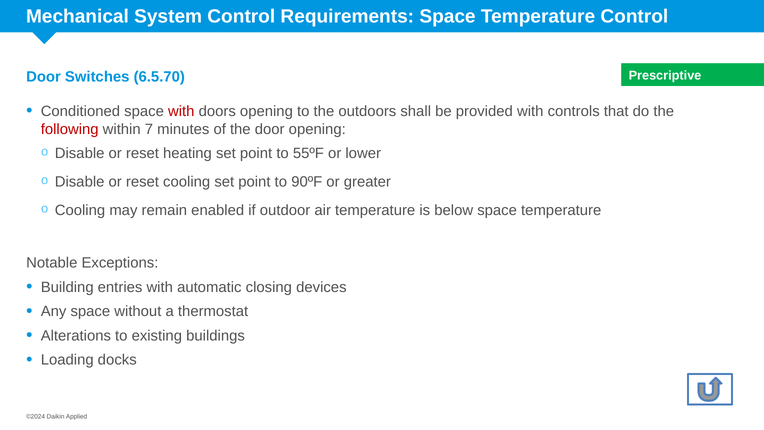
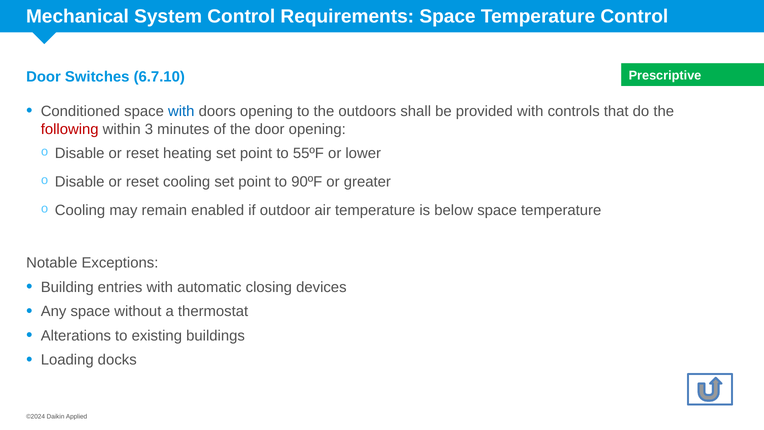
6.5.70: 6.5.70 -> 6.7.10 (159, 77)
with colour: red -> blue (181, 111)
7: 7 -> 3 (149, 129)
